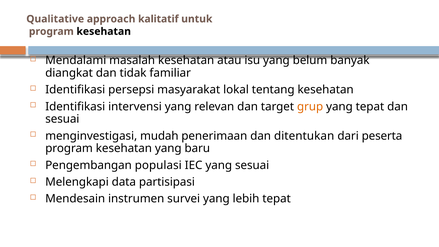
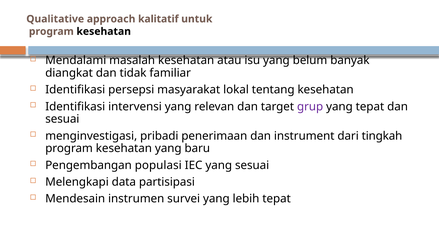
grup colour: orange -> purple (310, 107)
mudah: mudah -> pribadi (159, 136)
ditentukan: ditentukan -> instrument (304, 136)
peserta: peserta -> tingkah (382, 136)
